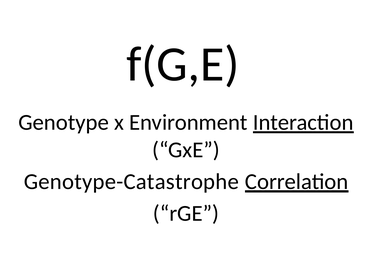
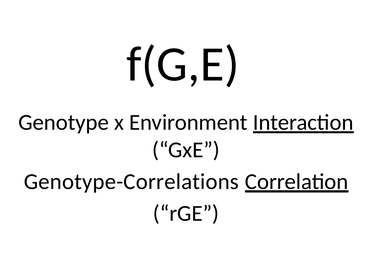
Genotype-Catastrophe: Genotype-Catastrophe -> Genotype-Correlations (131, 182)
